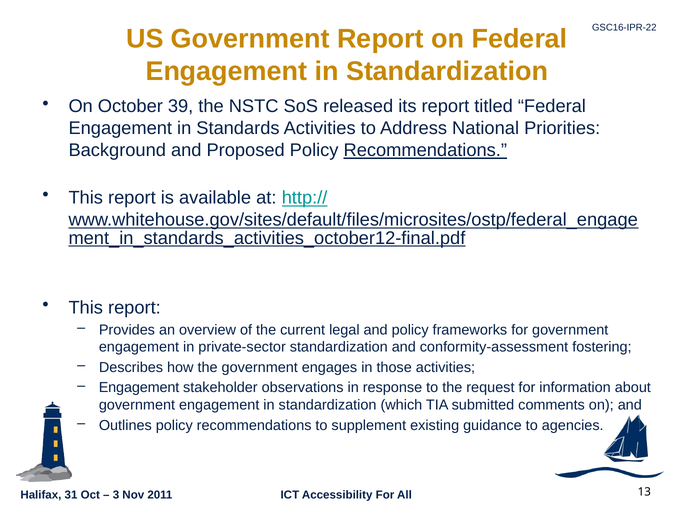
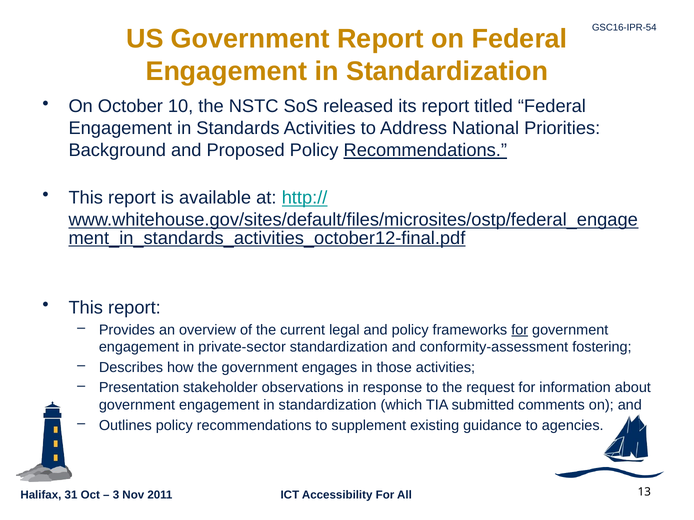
GSC16-IPR-22: GSC16-IPR-22 -> GSC16-IPR-54 (624, 28)
39: 39 -> 10 (181, 107)
for underline: none -> present (520, 330)
Engagement: Engagement -> Presentation (139, 388)
